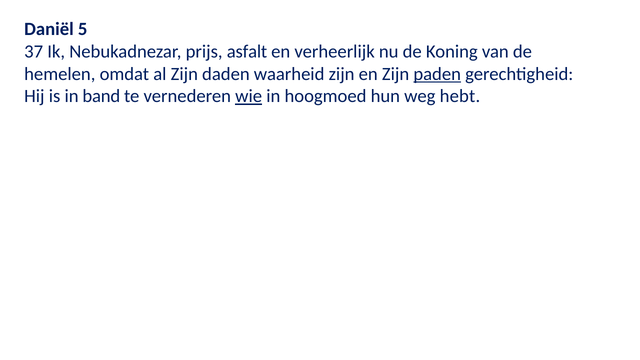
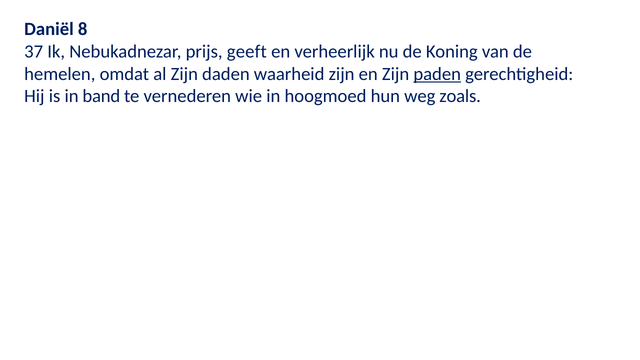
5: 5 -> 8 (83, 29)
asfalt: asfalt -> geeft (247, 51)
wie underline: present -> none (249, 96)
hebt: hebt -> zoals (460, 96)
